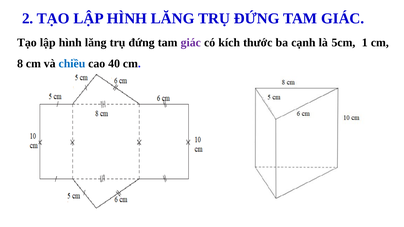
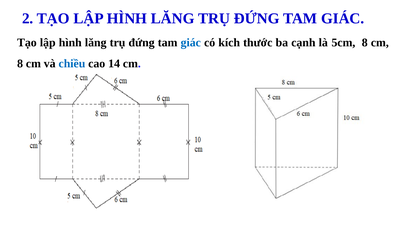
giác colour: purple -> blue (191, 43)
5cm 1: 1 -> 8 (365, 43)
40: 40 -> 14 (114, 64)
